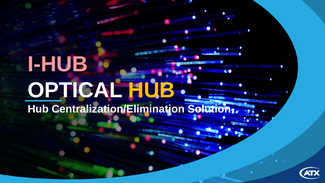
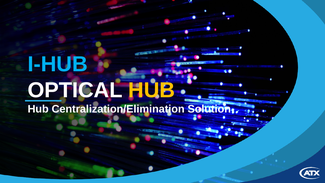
I-HUB colour: pink -> light blue (58, 64)
